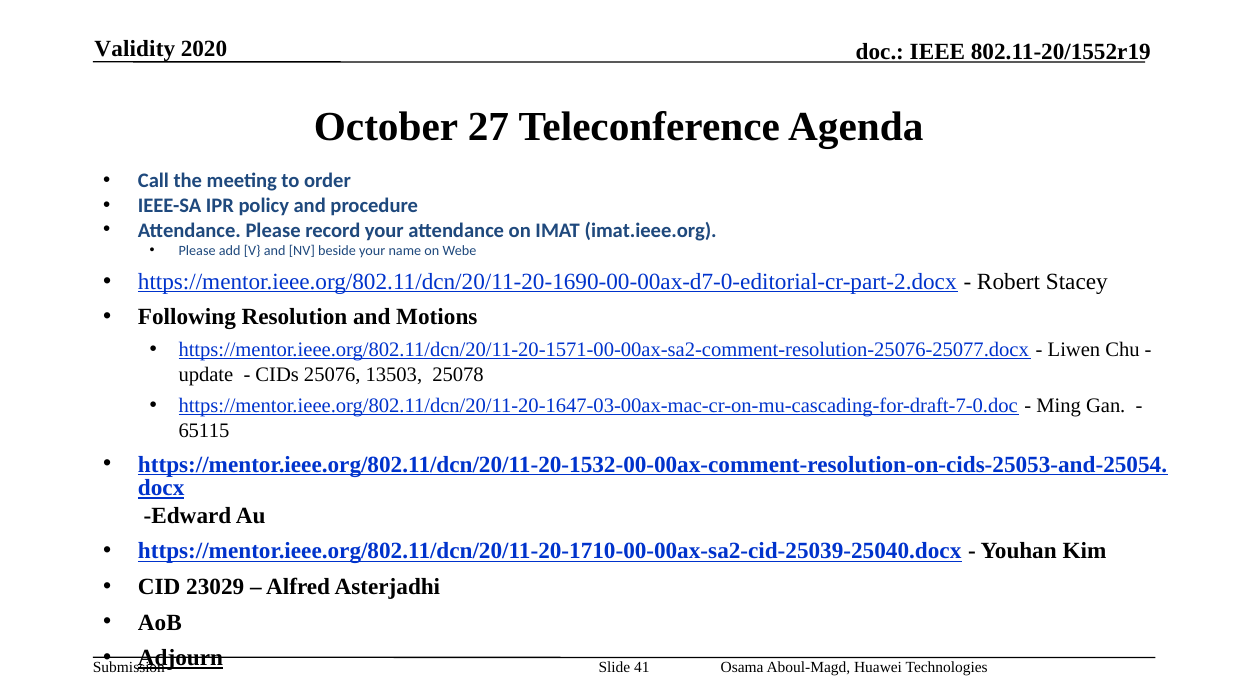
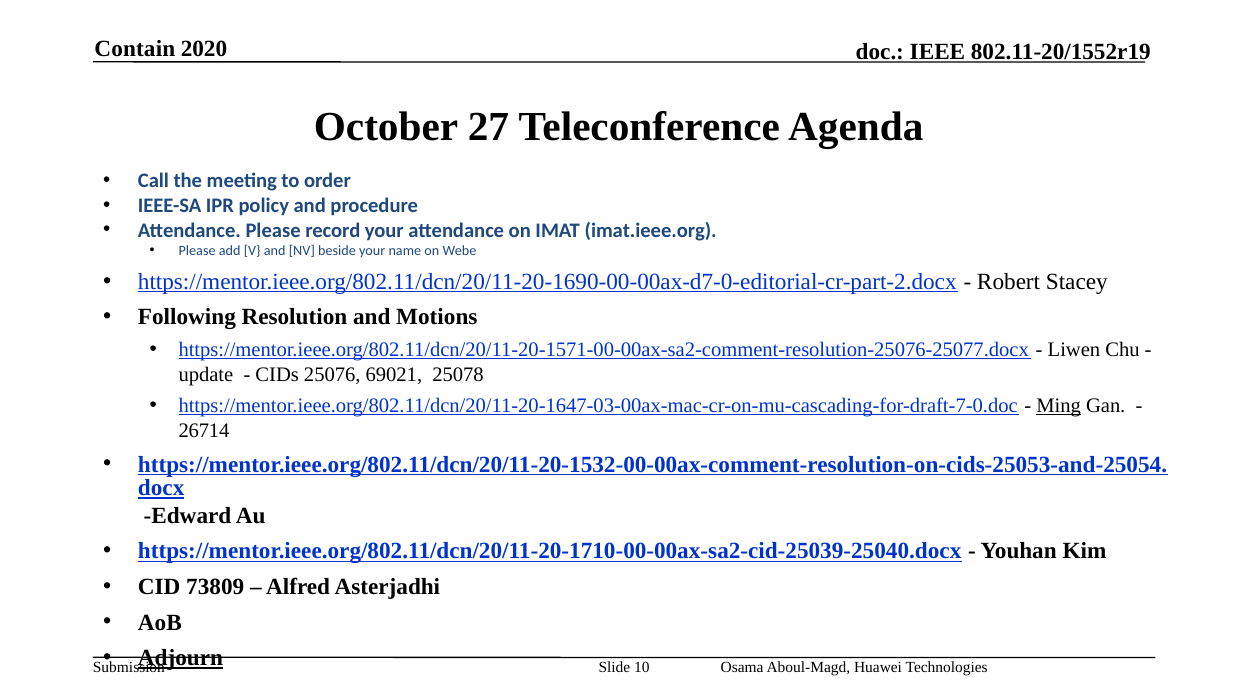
Validity: Validity -> Contain (135, 49)
13503: 13503 -> 69021 (394, 375)
Ming underline: none -> present (1059, 406)
65115: 65115 -> 26714 (204, 431)
23029: 23029 -> 73809 (215, 587)
41: 41 -> 10 (642, 668)
